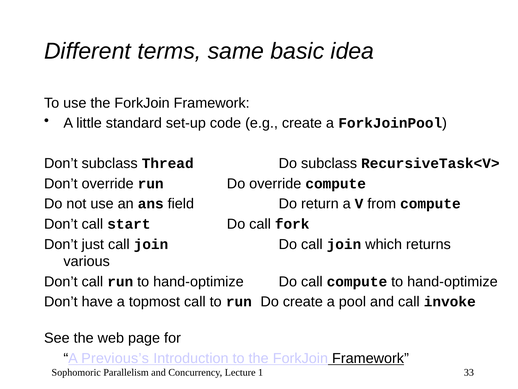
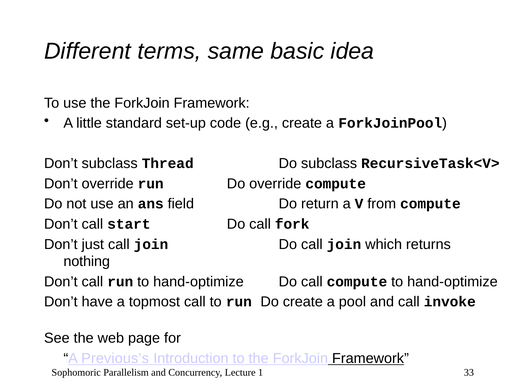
various: various -> nothing (87, 261)
